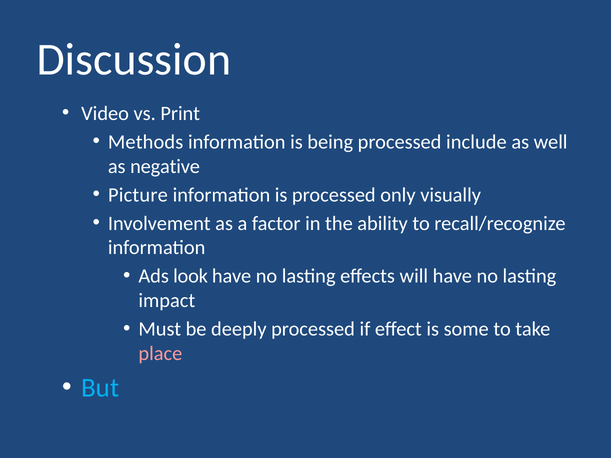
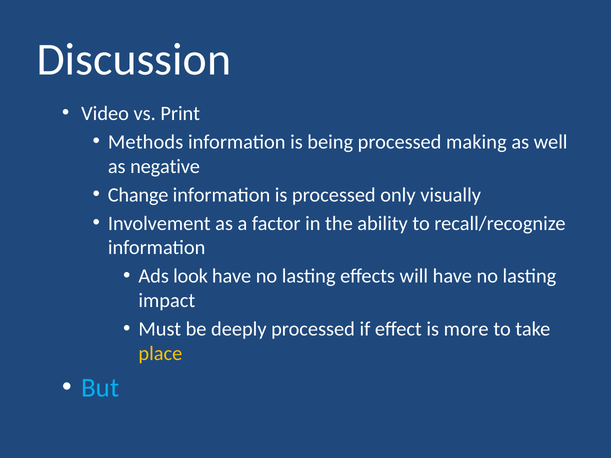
include: include -> making (476, 142)
Picture: Picture -> Change (138, 195)
some: some -> more (466, 329)
place colour: pink -> yellow (160, 354)
